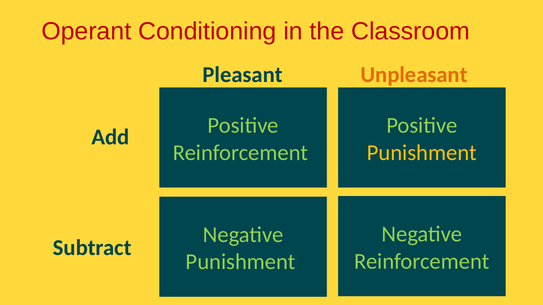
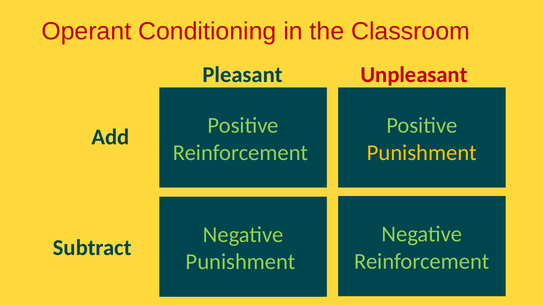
Unpleasant colour: orange -> red (414, 75)
